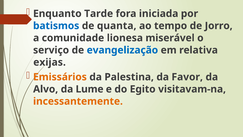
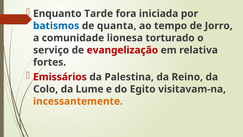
miserável: miserável -> torturado (170, 38)
evangelização colour: blue -> red (122, 50)
exijas: exijas -> fortes (50, 62)
Emissários colour: orange -> red (60, 77)
Favor: Favor -> Reino (187, 77)
Alvo: Alvo -> Colo (46, 89)
